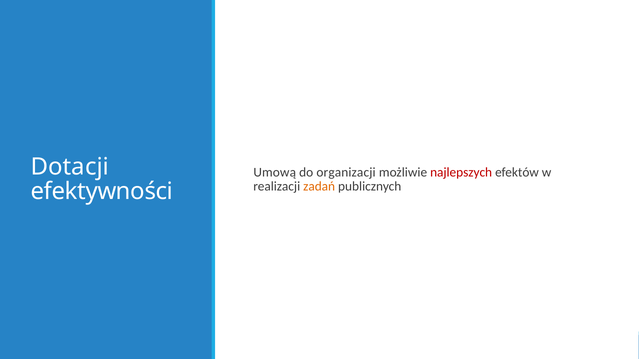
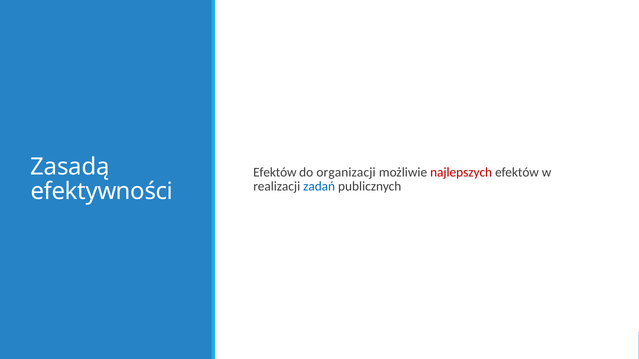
Dotacji: Dotacji -> Zasadą (70, 167)
Umową: Umową -> Efektów (275, 172)
zadań colour: orange -> blue (319, 187)
